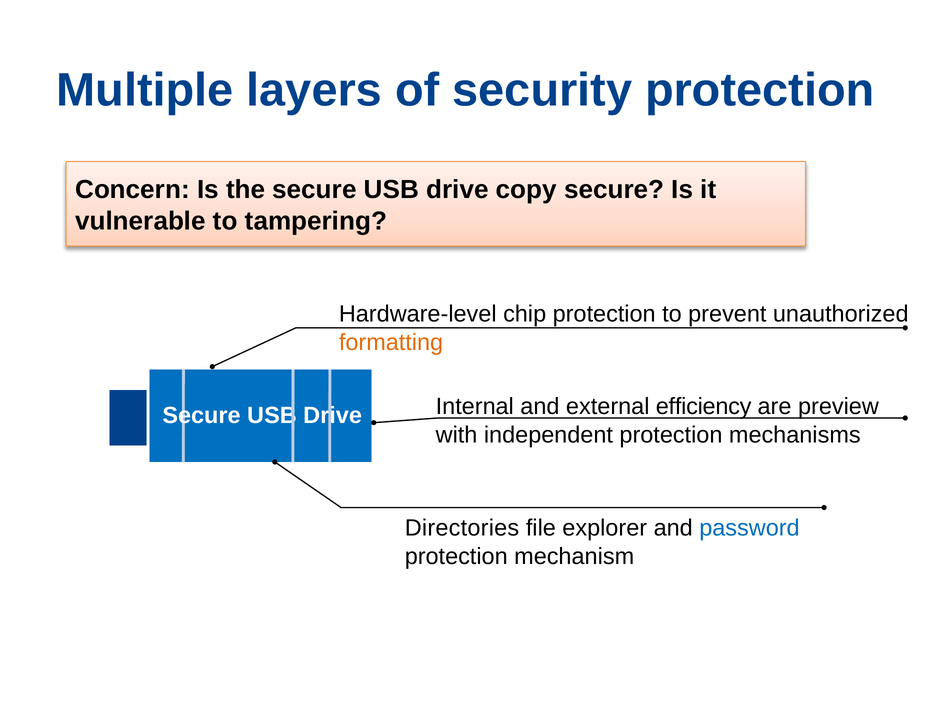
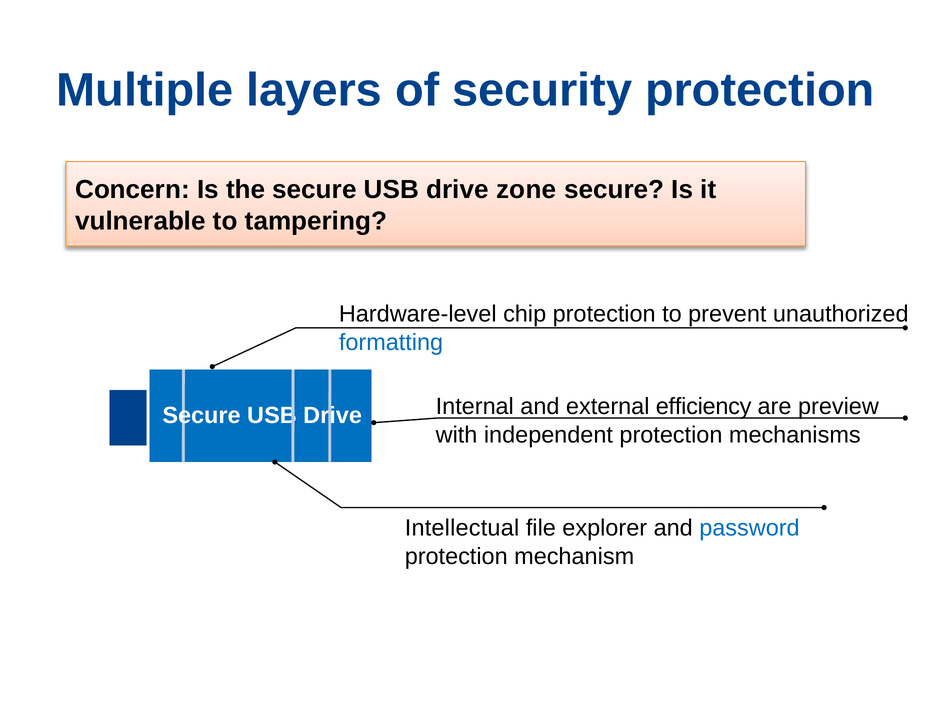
copy: copy -> zone (526, 190)
formatting colour: orange -> blue (391, 342)
Directories: Directories -> Intellectual (462, 528)
